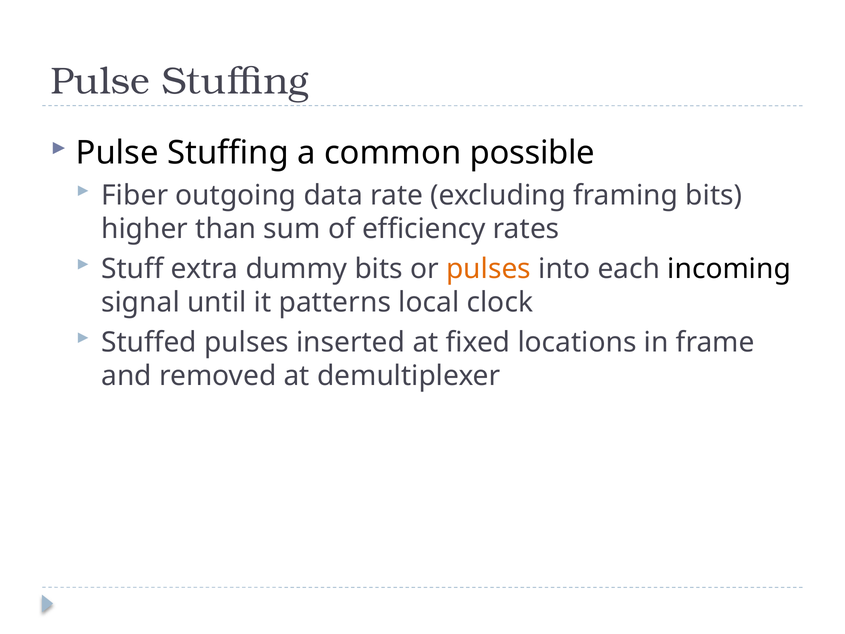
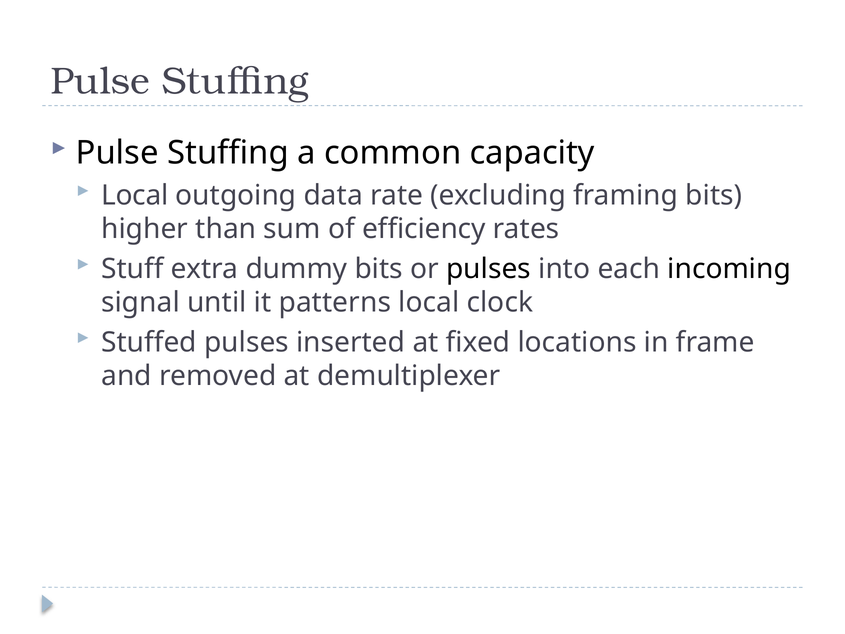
possible: possible -> capacity (532, 153)
Fiber: Fiber -> Local (135, 195)
pulses colour: orange -> black (489, 269)
